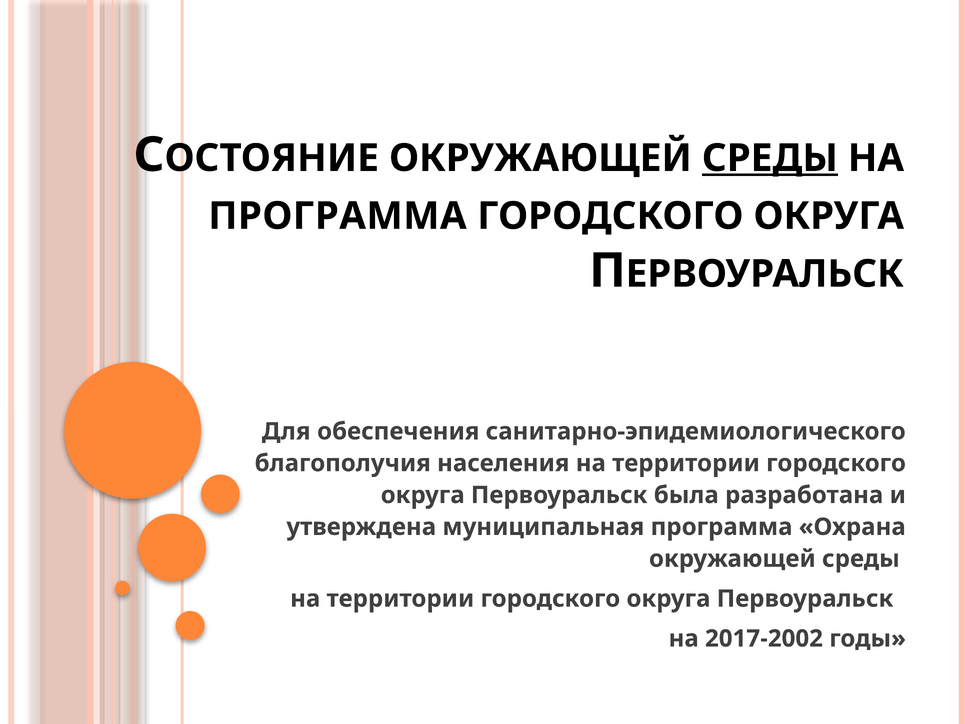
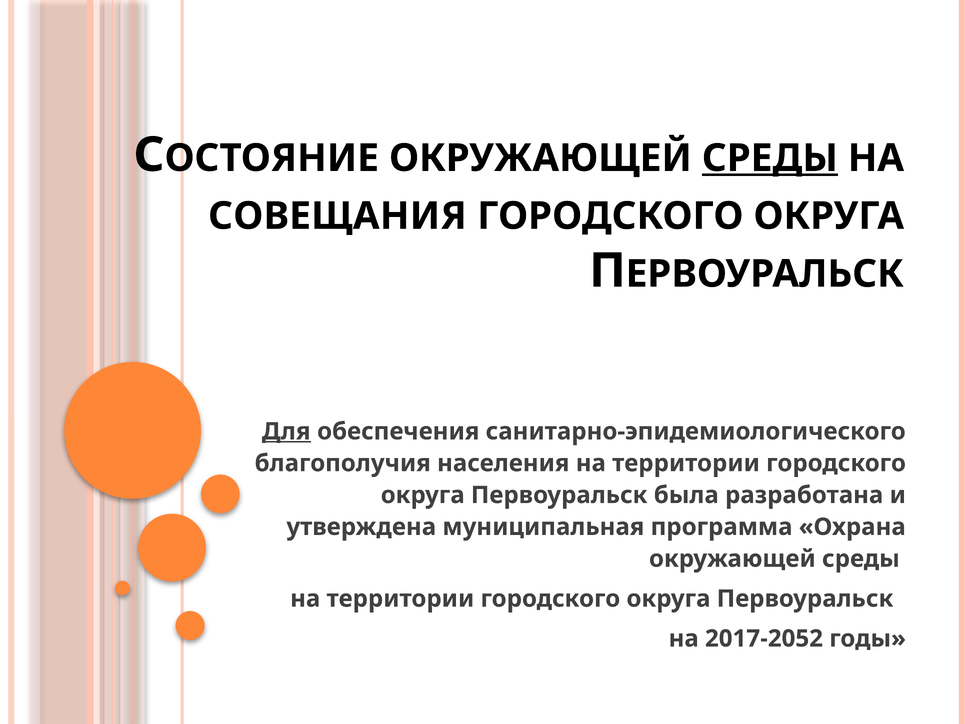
ПРОГРАММА: ПРОГРАММА -> СОВЕЩАНИЯ (337, 216)
Для underline: none -> present (286, 431)
2017-2002: 2017-2002 -> 2017-2052 (764, 638)
